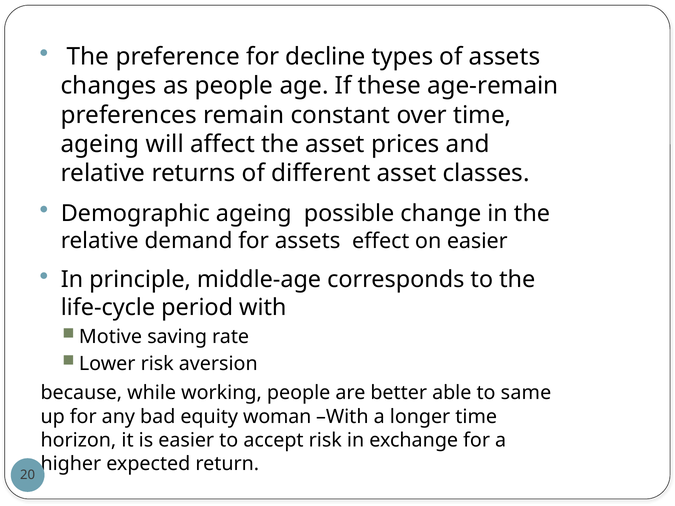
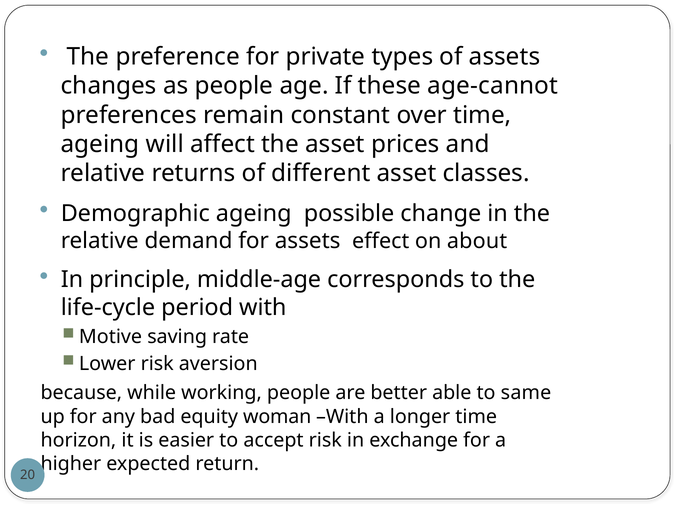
decline: decline -> private (325, 57)
age-remain: age-remain -> age-cannot (493, 86)
on easier: easier -> about (477, 241)
